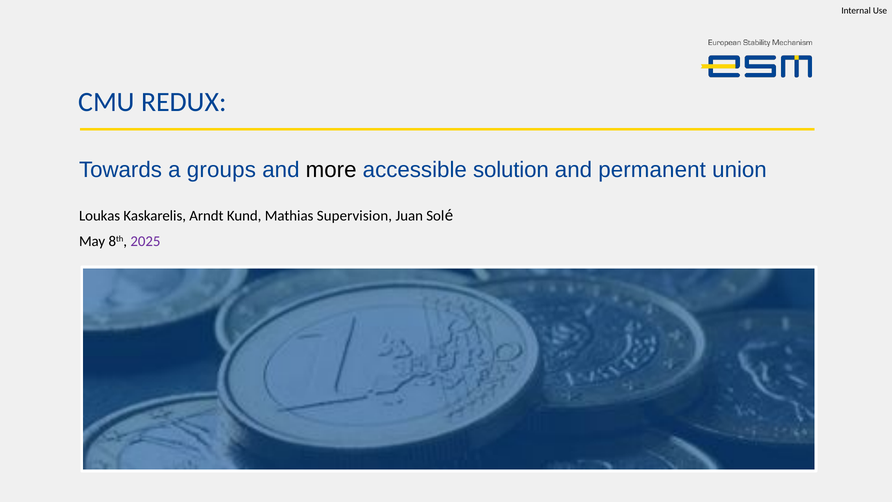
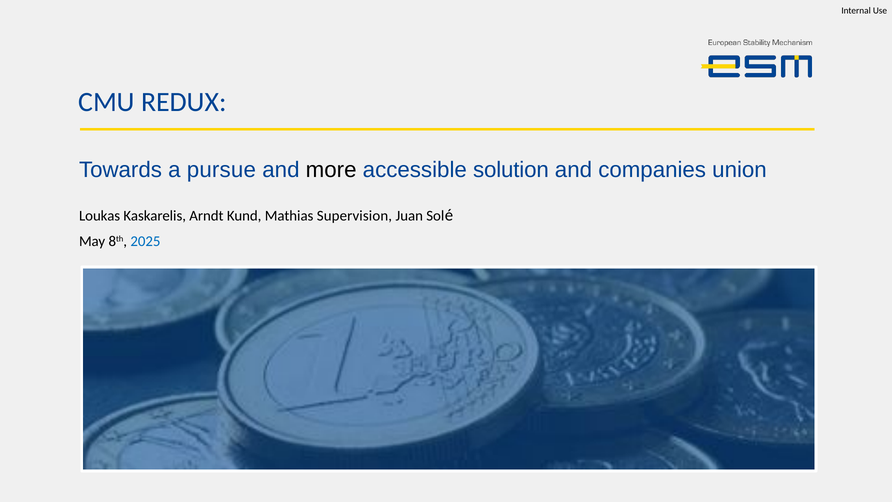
groups: groups -> pursue (221, 170)
permanent: permanent -> companies (652, 170)
2025 colour: purple -> blue (145, 241)
